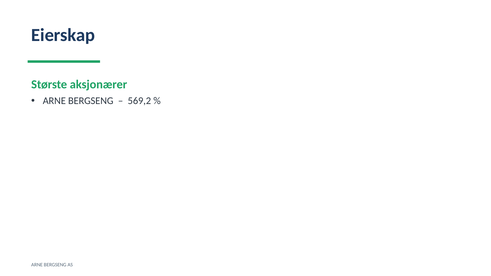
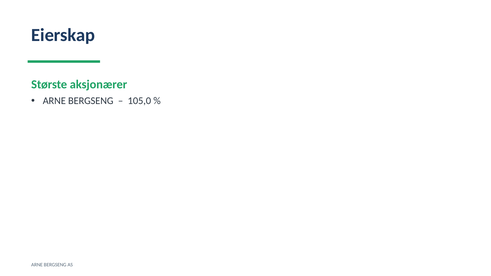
569,2: 569,2 -> 105,0 (139, 101)
